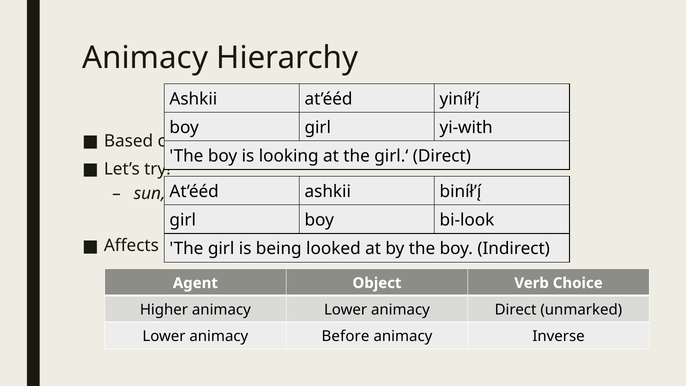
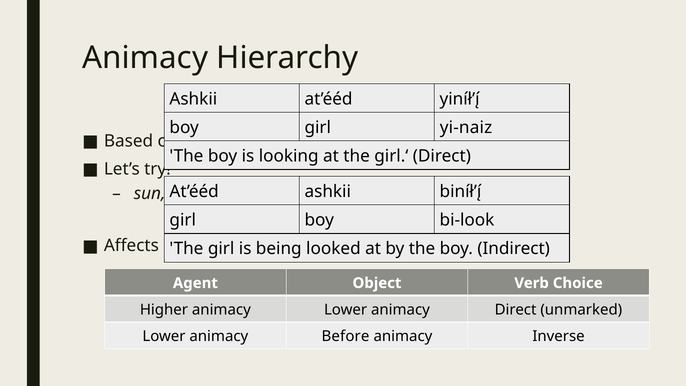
yi-with: yi-with -> yi-naiz (466, 128)
